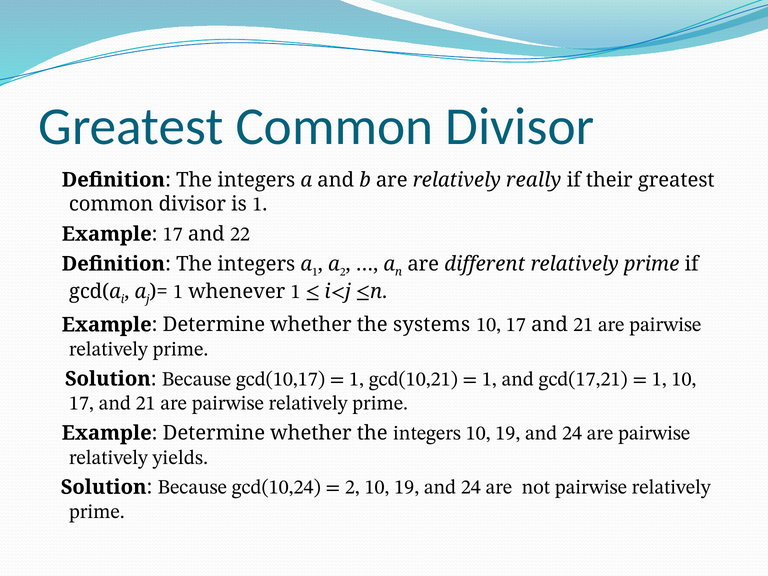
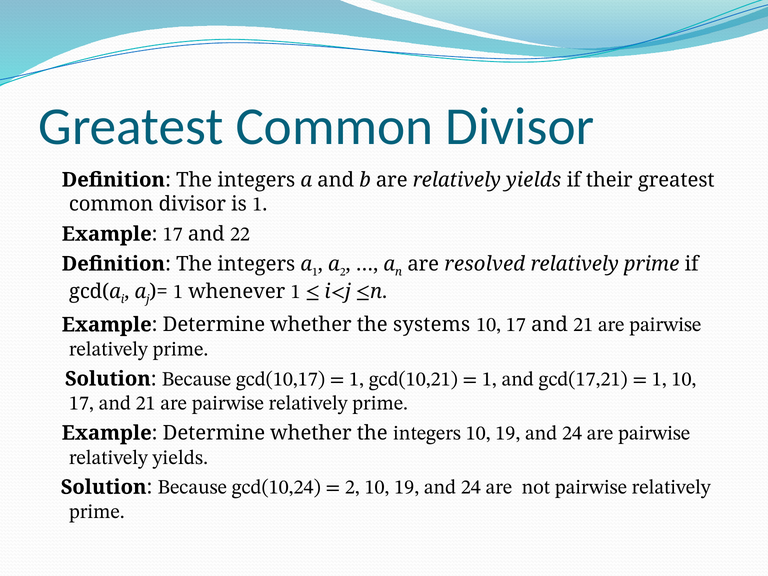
are relatively really: really -> yields (534, 180)
different: different -> resolved (485, 264)
